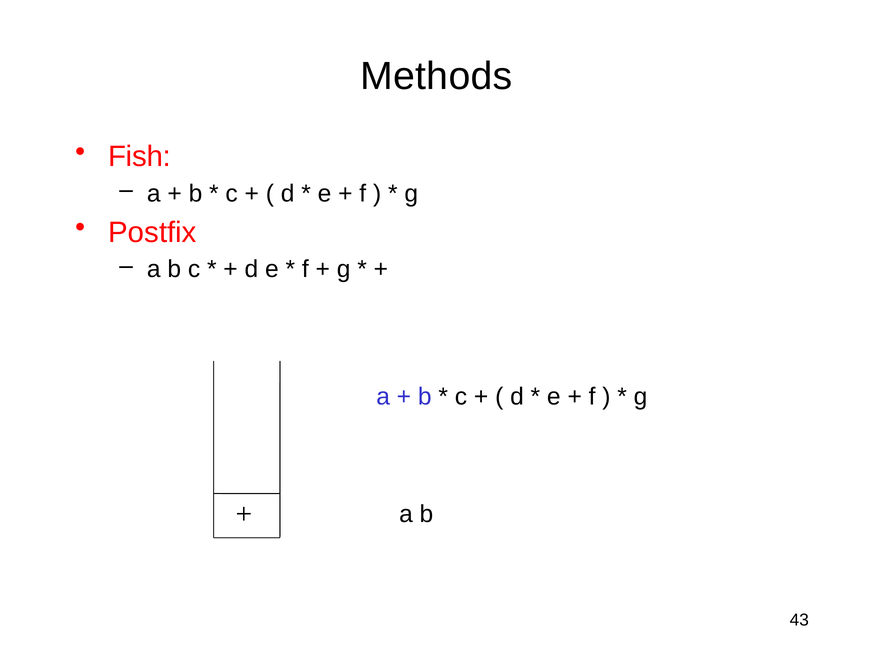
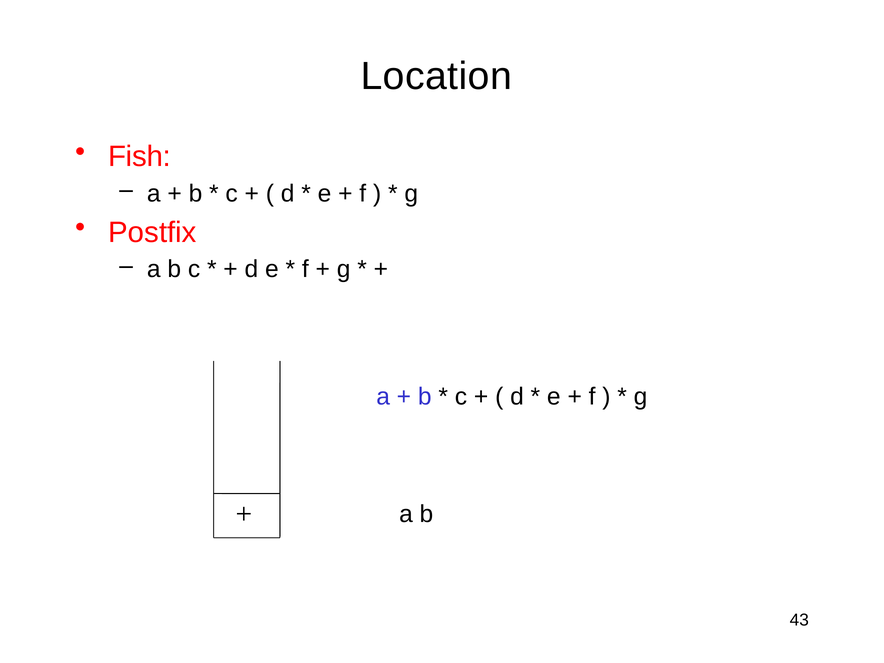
Methods: Methods -> Location (436, 76)
